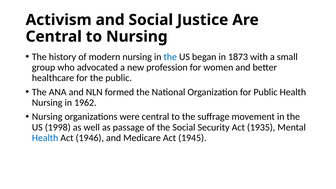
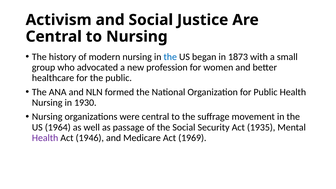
1962: 1962 -> 1930 (85, 103)
1998: 1998 -> 1964 (58, 127)
Health colour: blue -> purple (45, 138)
1945: 1945 -> 1969 (192, 138)
